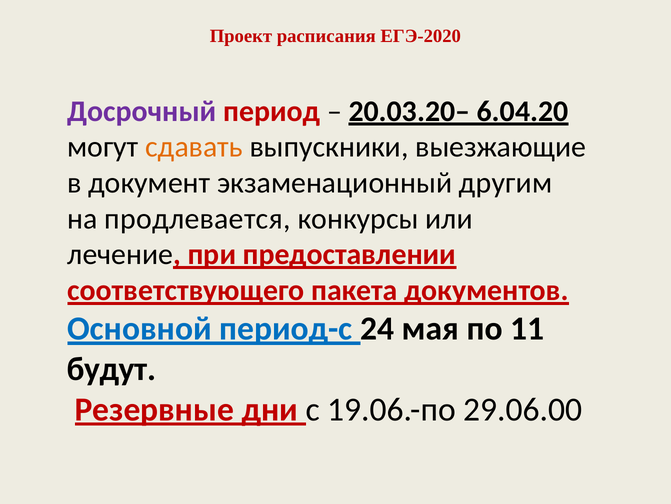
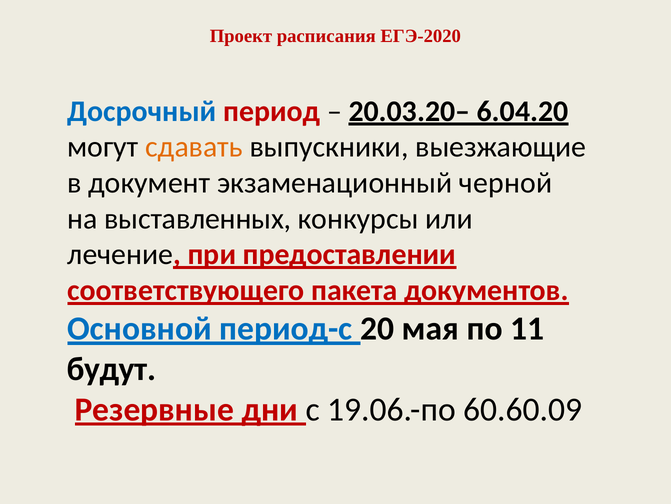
Досрочный colour: purple -> blue (142, 111)
другим: другим -> черной (506, 183)
продлевается: продлевается -> выставленных (198, 218)
24: 24 -> 20 (377, 328)
29.06.00: 29.06.00 -> 60.60.09 (523, 409)
